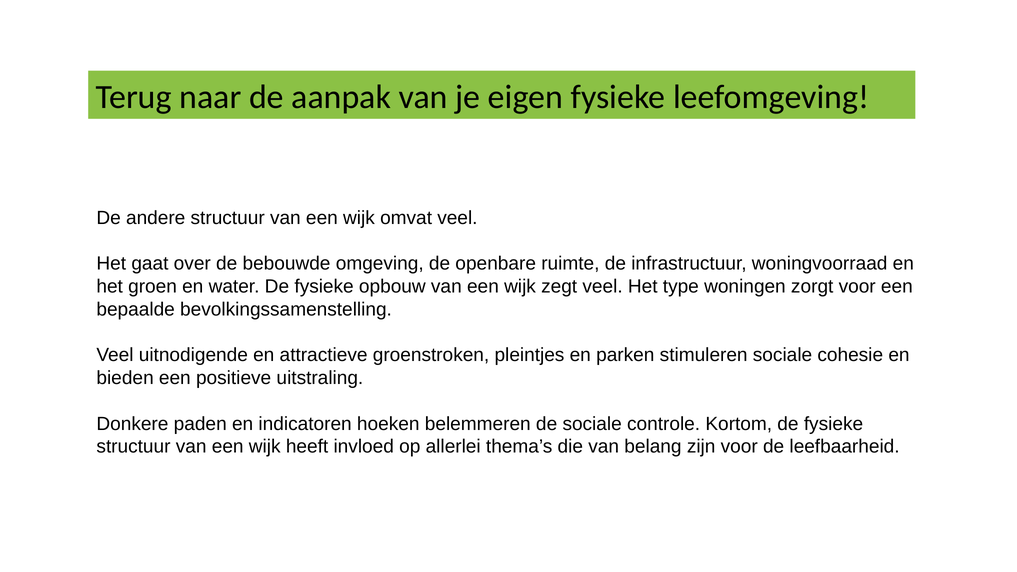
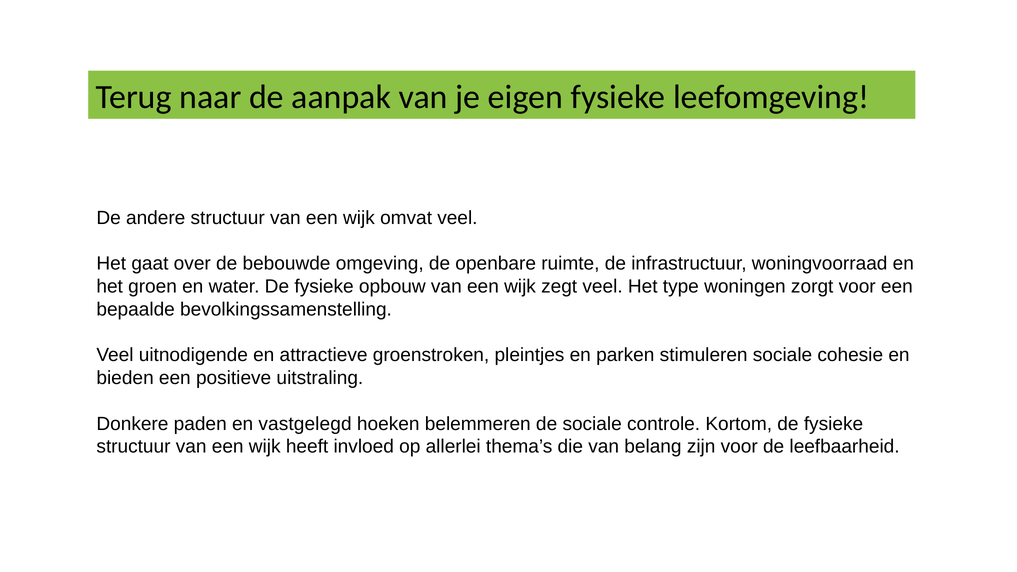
indicatoren: indicatoren -> vastgelegd (305, 424)
